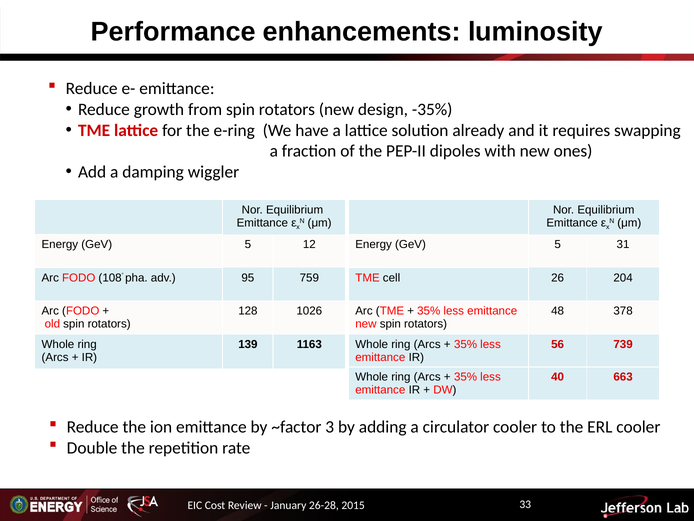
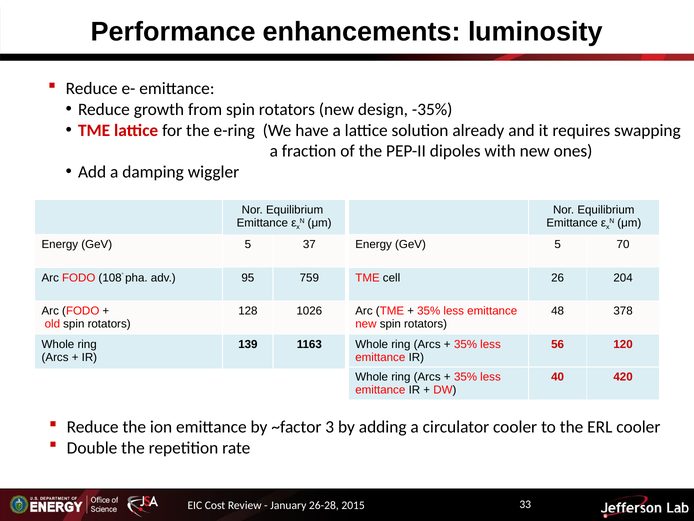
12: 12 -> 37 (309, 244)
31: 31 -> 70 (623, 244)
739: 739 -> 120 (623, 344)
663: 663 -> 420 (623, 377)
